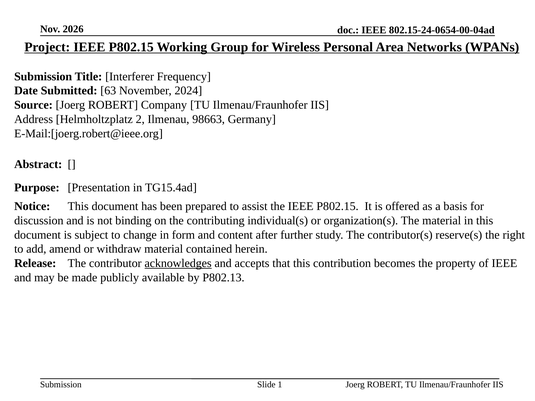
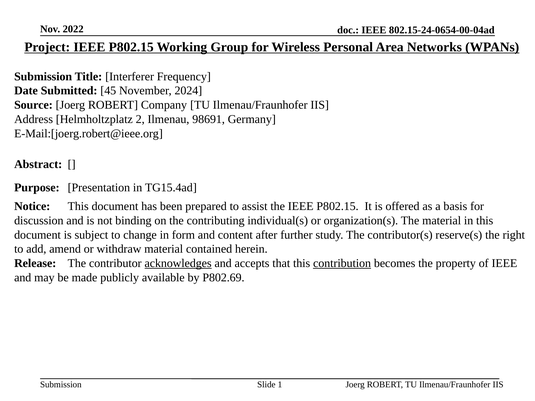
2026: 2026 -> 2022 (73, 29)
63: 63 -> 45 (108, 91)
98663: 98663 -> 98691 (209, 119)
contribution underline: none -> present (342, 263)
P802.13: P802.13 -> P802.69 (224, 278)
